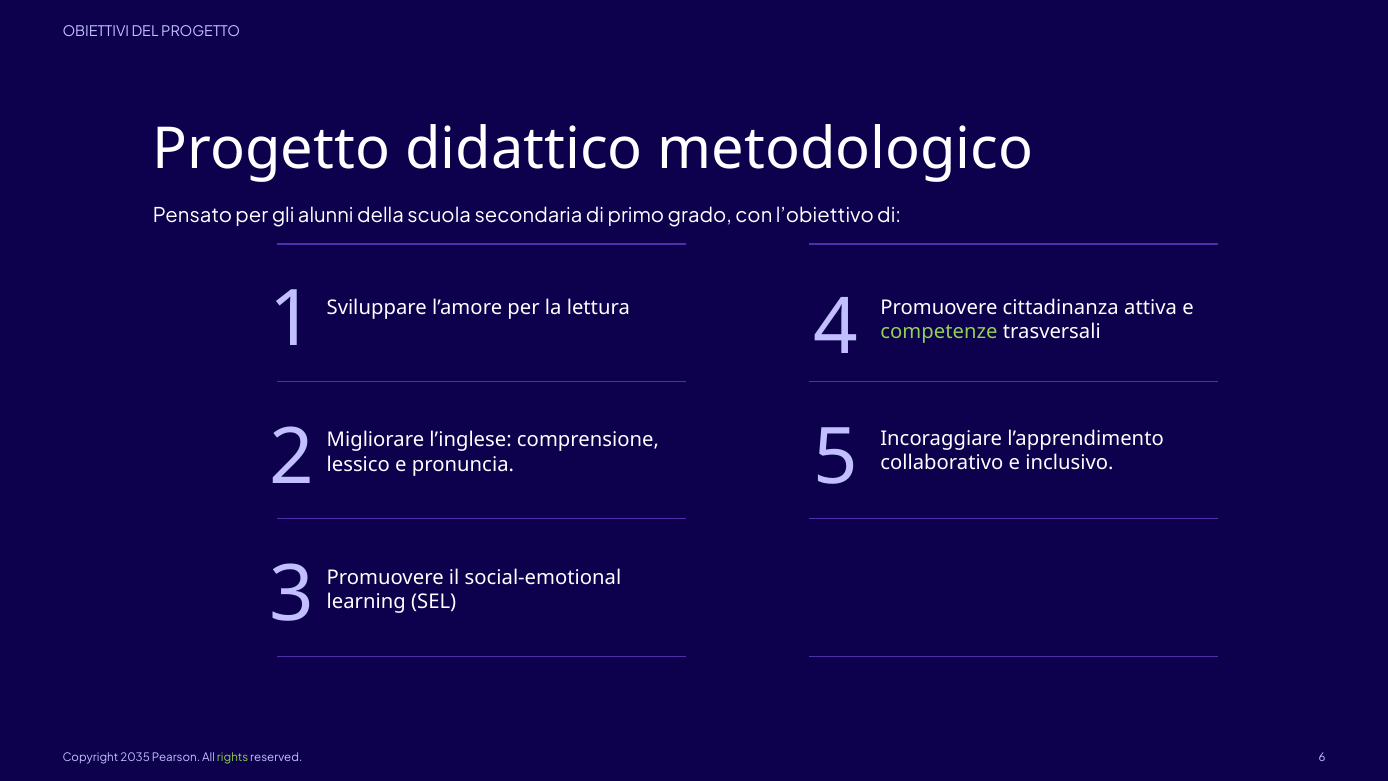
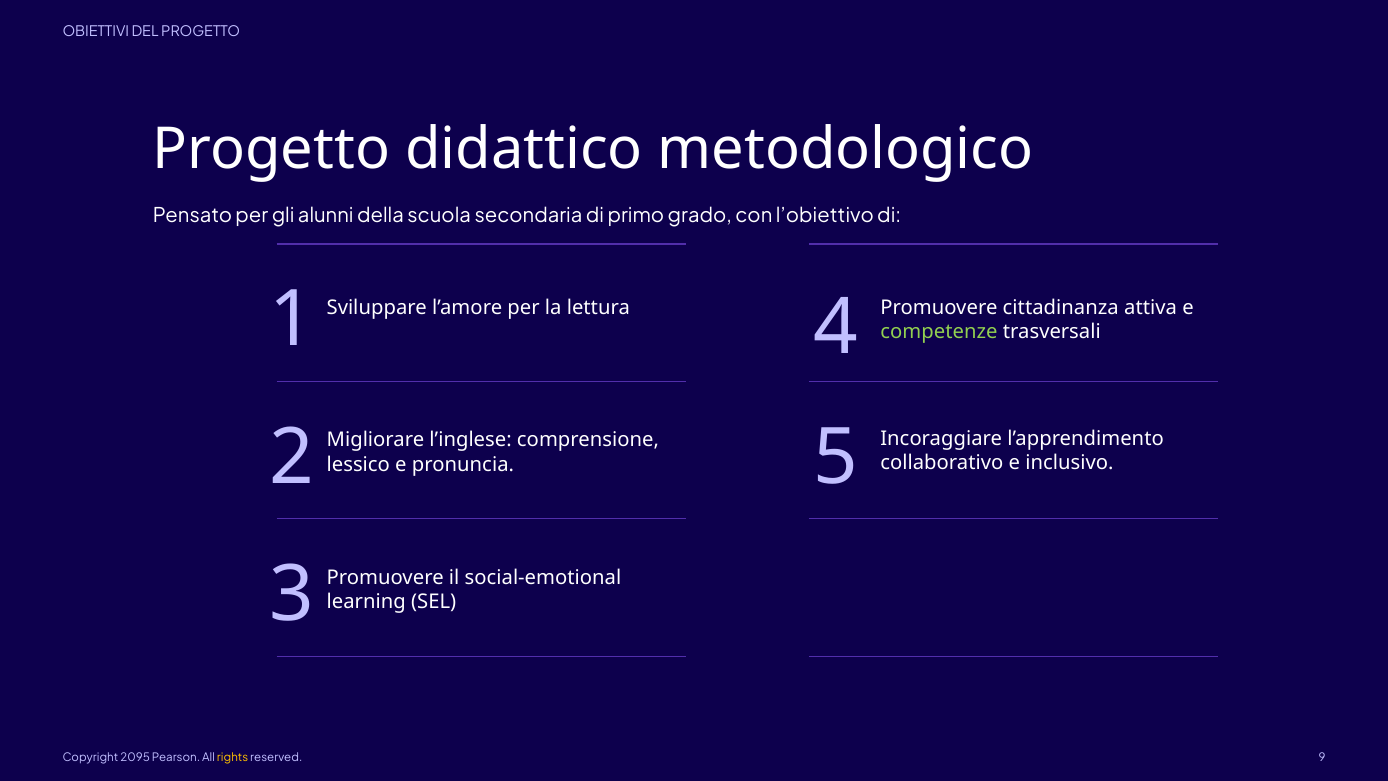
2035: 2035 -> 2095 (135, 758)
rights colour: light green -> yellow (233, 758)
6: 6 -> 9 (1322, 757)
